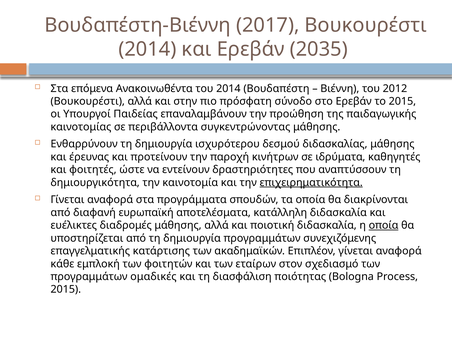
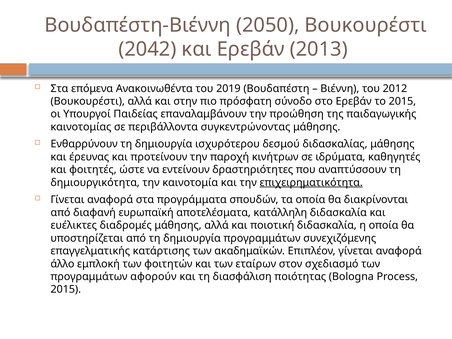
2017: 2017 -> 2050 (268, 25)
2014: 2014 -> 2042 (147, 49)
2035: 2035 -> 2013 (319, 49)
του 2014: 2014 -> 2019 (228, 88)
οποία underline: present -> none (384, 225)
κάθε: κάθε -> άλλο (62, 264)
ομαδικές: ομαδικές -> αφορούν (153, 277)
